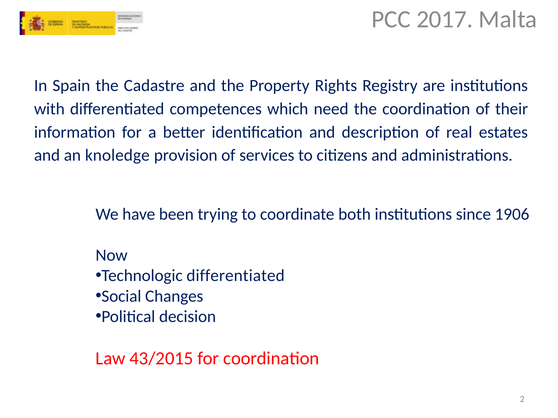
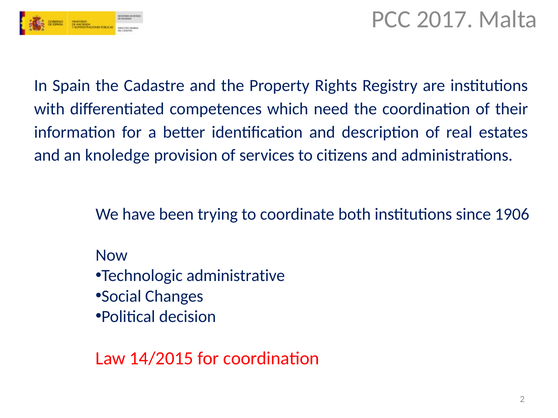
Technologic differentiated: differentiated -> administrative (236, 276)
43/2015: 43/2015 -> 14/2015 (161, 359)
